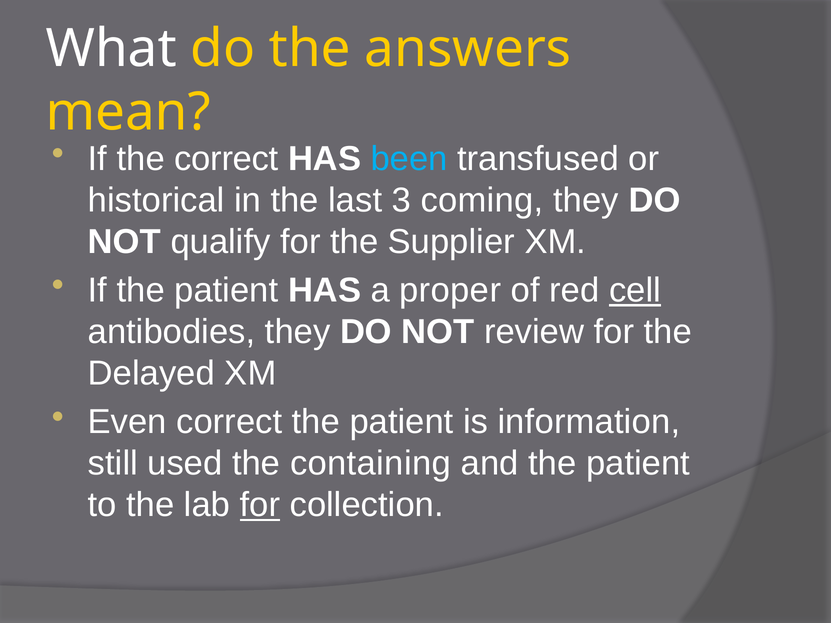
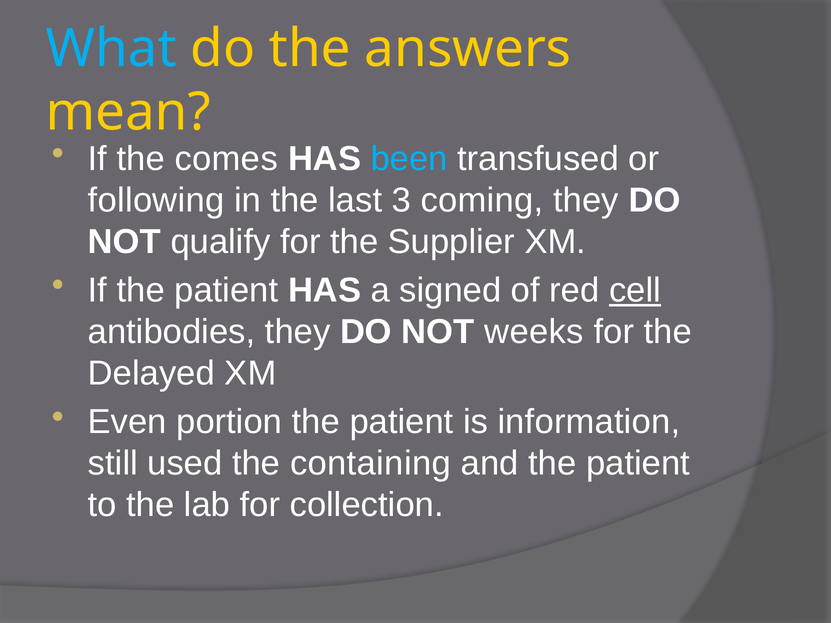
What colour: white -> light blue (111, 49)
the correct: correct -> comes (226, 159)
historical: historical -> following (156, 200)
proper: proper -> signed (450, 290)
review: review -> weeks (534, 332)
Even correct: correct -> portion (229, 422)
for underline: present -> none (260, 505)
